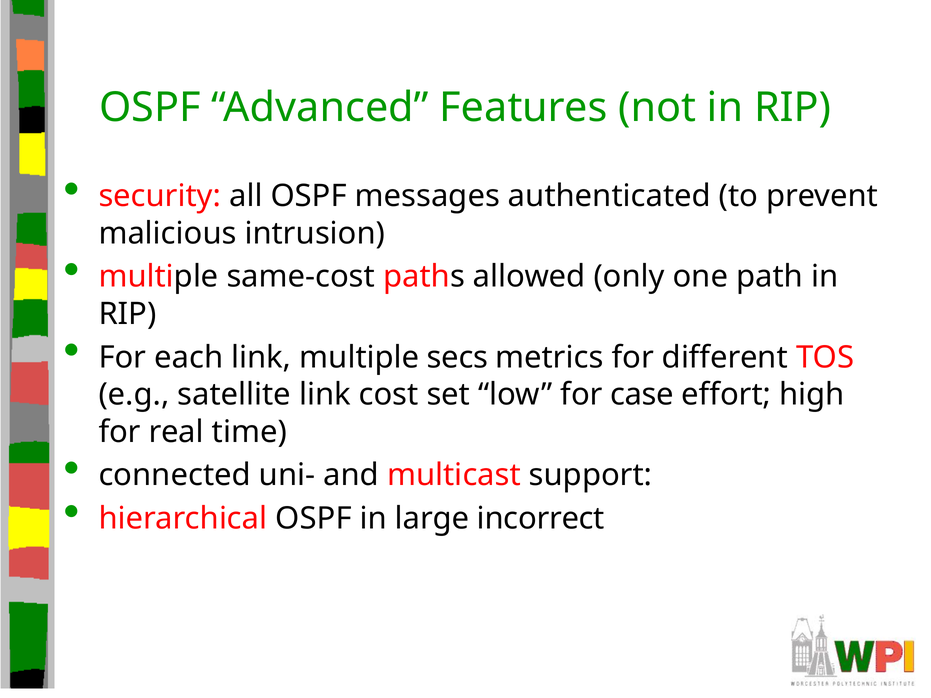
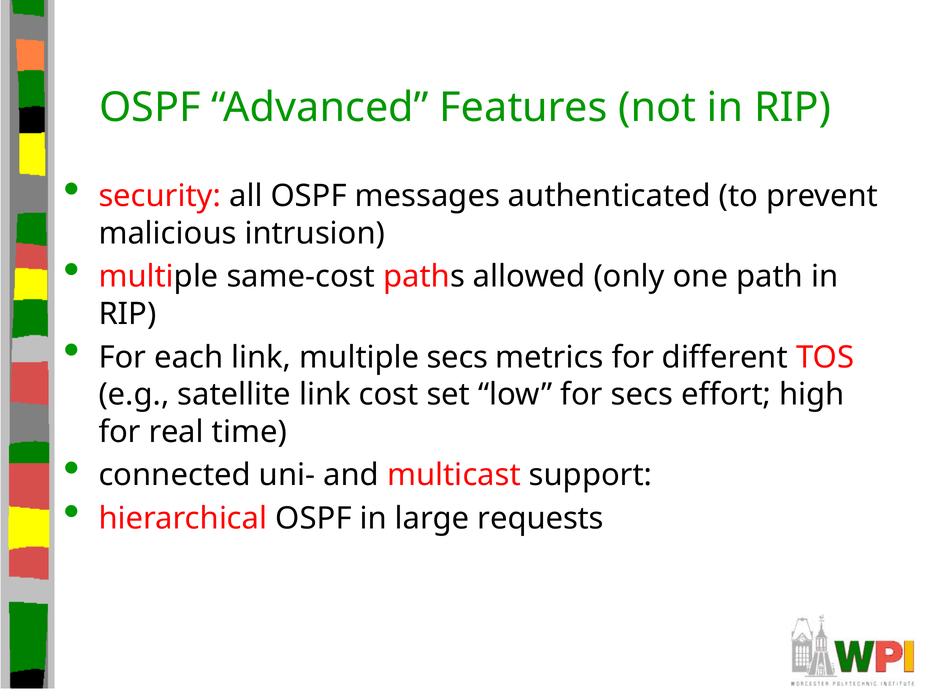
for case: case -> secs (642, 395)
incorrect: incorrect -> requests (541, 519)
